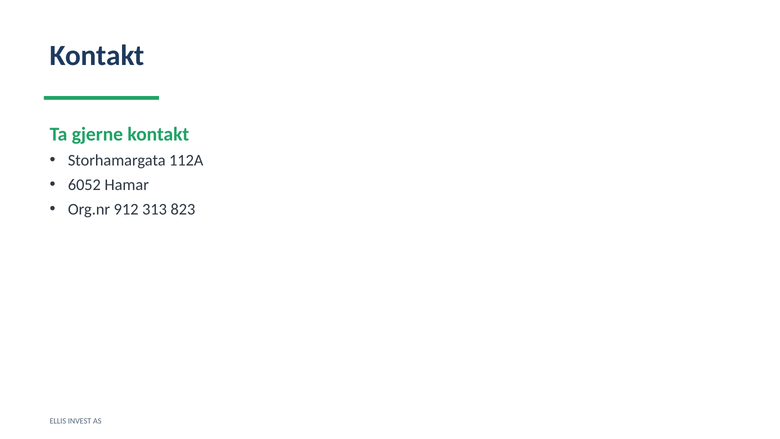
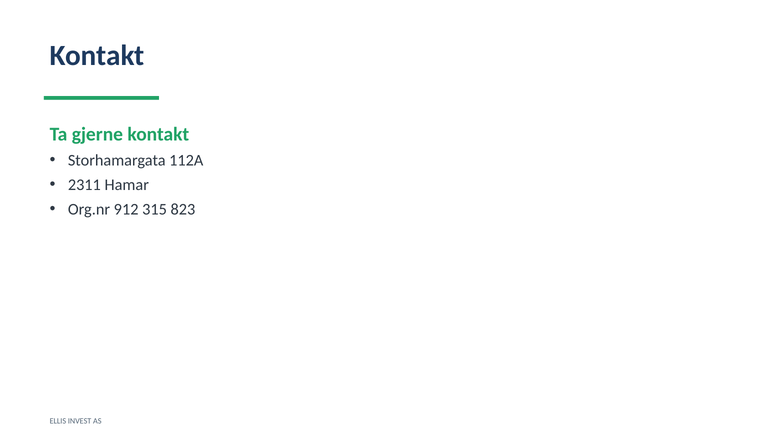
6052: 6052 -> 2311 (84, 185)
313: 313 -> 315 (155, 209)
